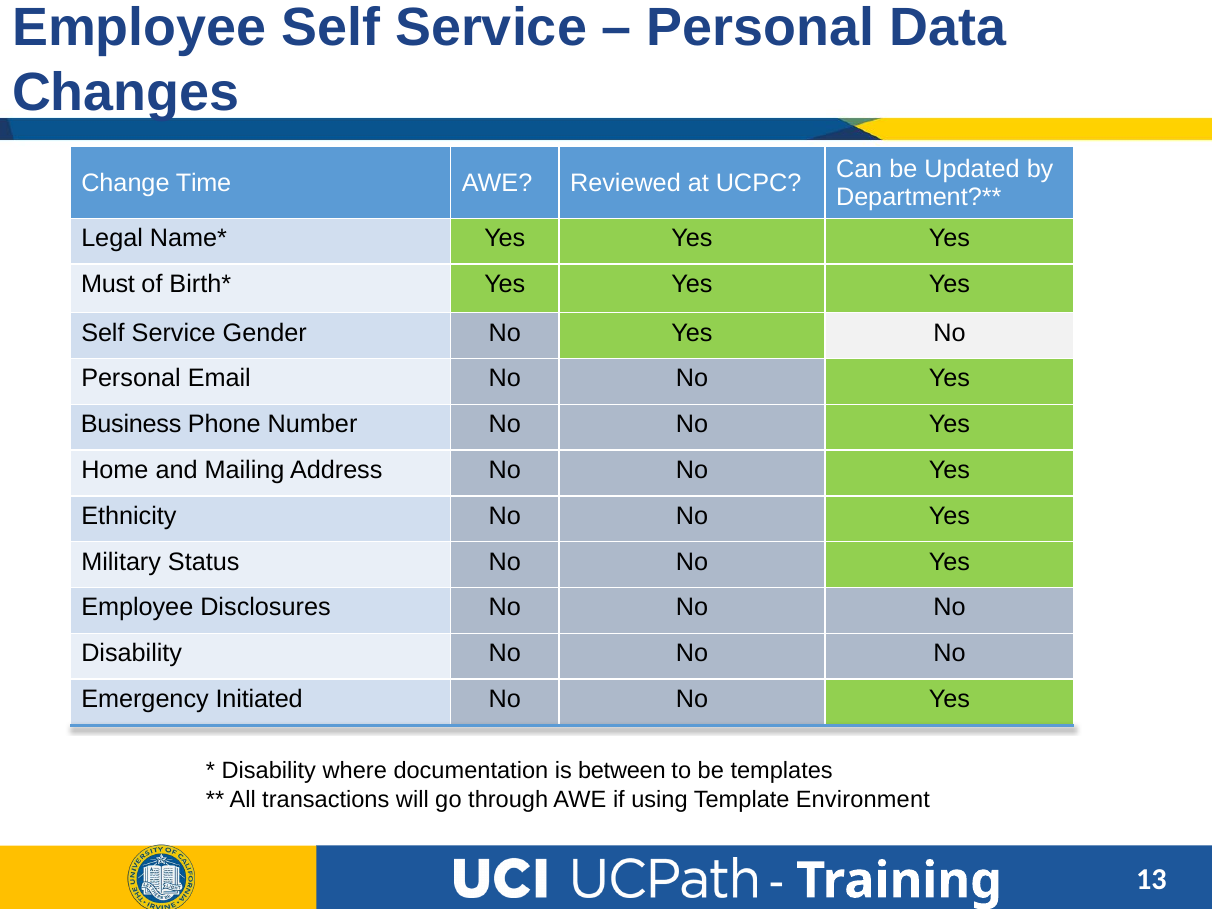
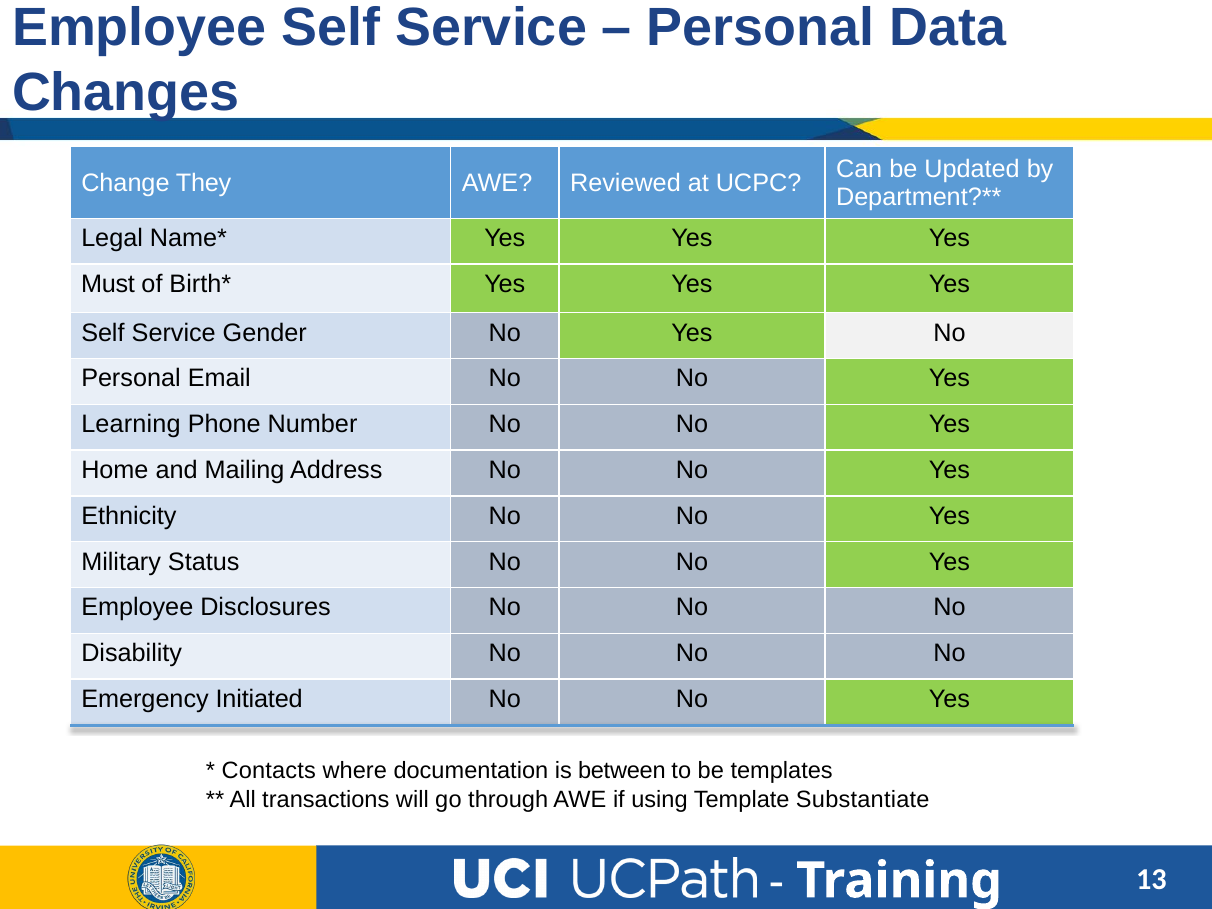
Time: Time -> They (204, 183)
Business: Business -> Learning (131, 424)
Disability: Disability -> Contacts (269, 771)
Environment: Environment -> Substantiate (863, 799)
